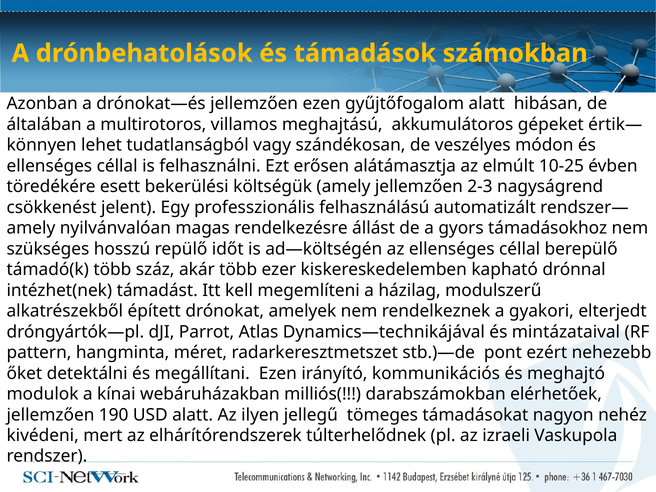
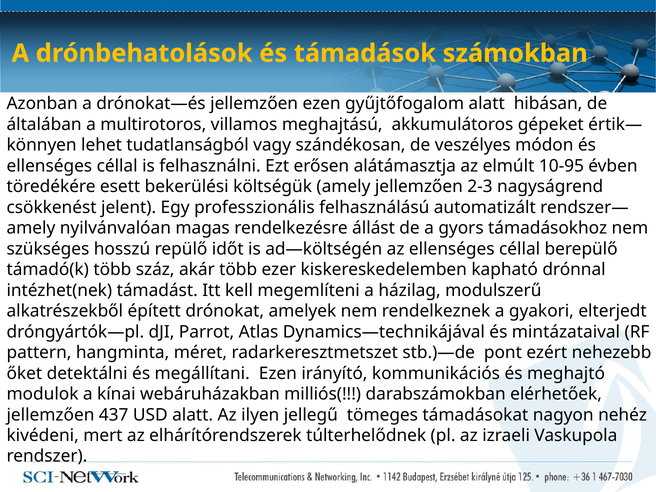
10-25: 10-25 -> 10-95 (561, 166)
190: 190 -> 437 (114, 415)
